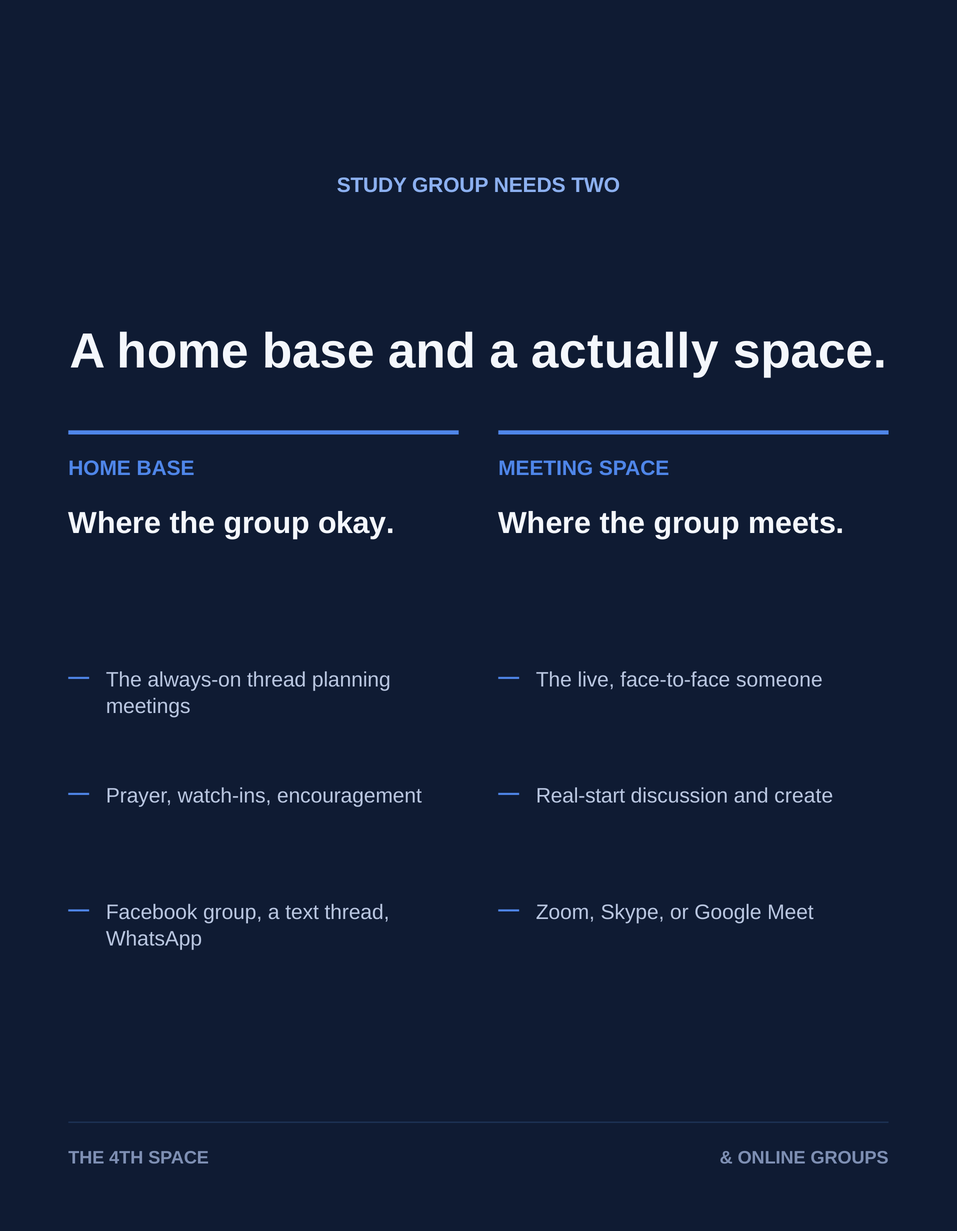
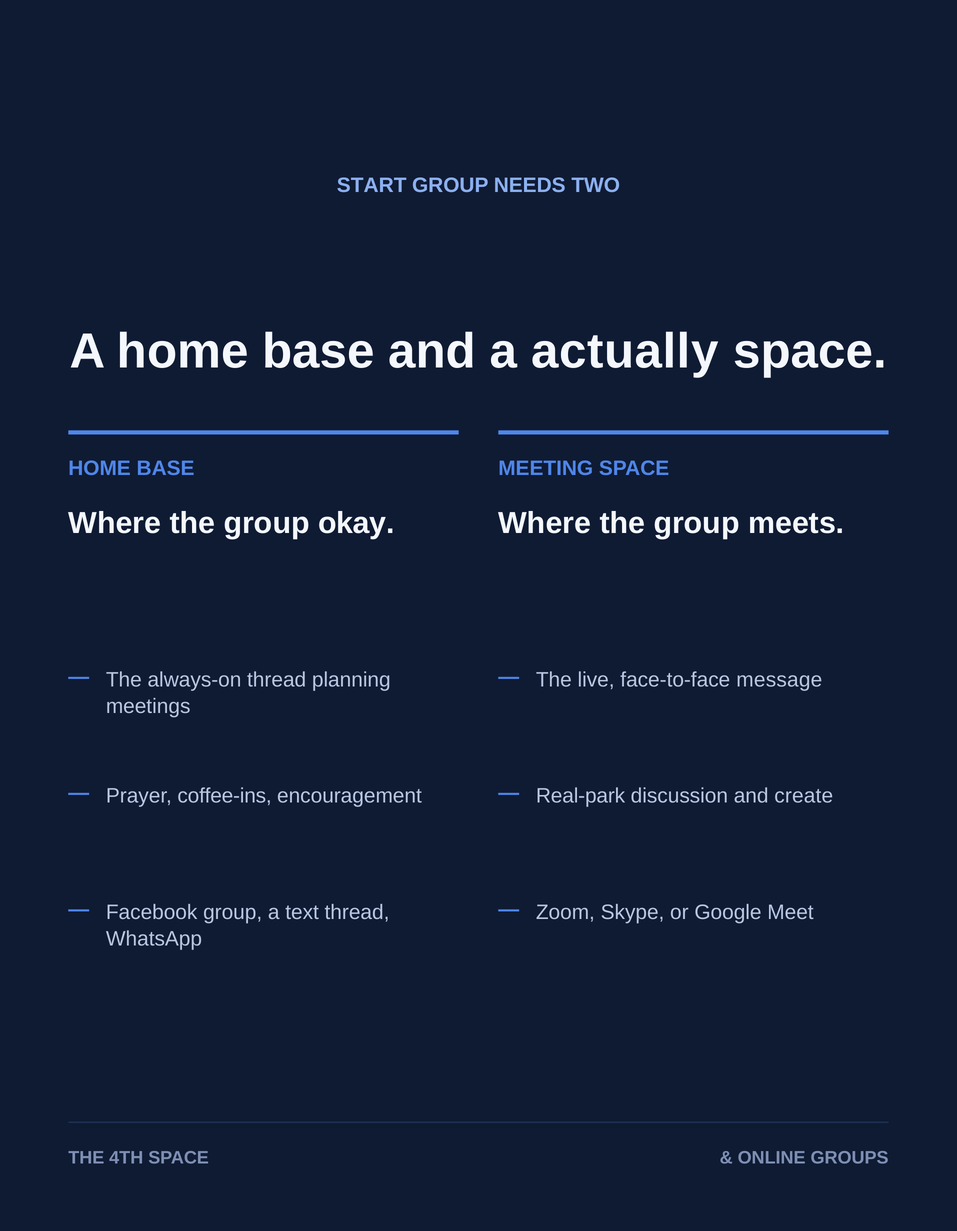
STUDY: STUDY -> START (372, 185)
someone: someone -> message (779, 679)
watch-ins: watch-ins -> coffee-ins (225, 796)
Real-start: Real-start -> Real-park (581, 796)
